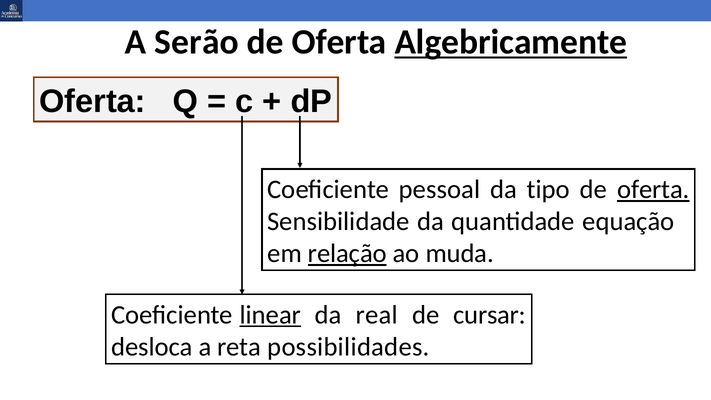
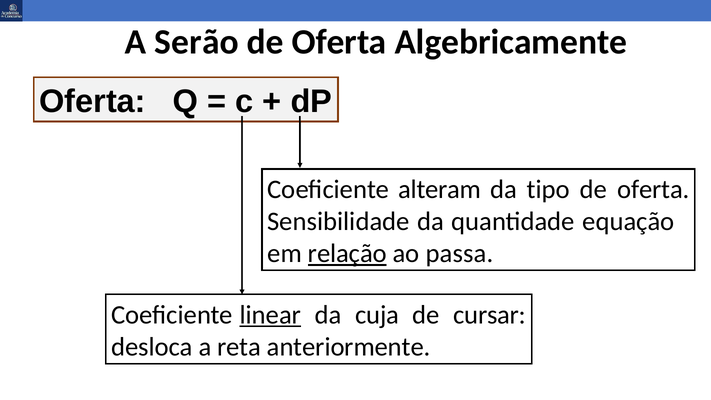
Algebricamente underline: present -> none (511, 42)
pessoal: pessoal -> alteram (440, 190)
oferta underline: present -> none (653, 190)
muda: muda -> passa (460, 253)
real: real -> cuja (377, 315)
possibilidades: possibilidades -> anteriormente (349, 347)
